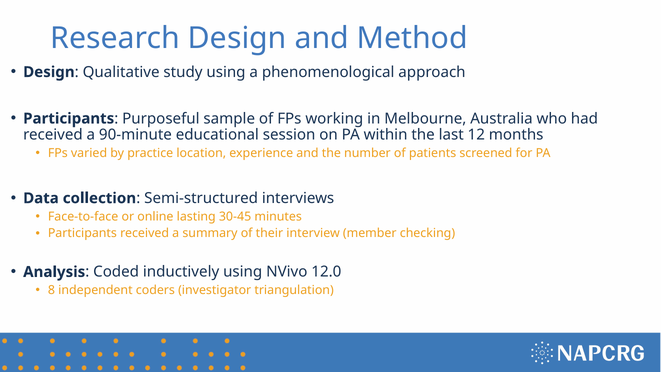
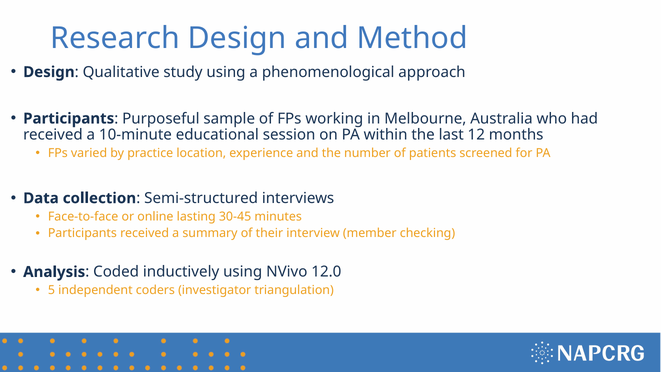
90-minute: 90-minute -> 10-minute (135, 135)
8: 8 -> 5 (51, 290)
